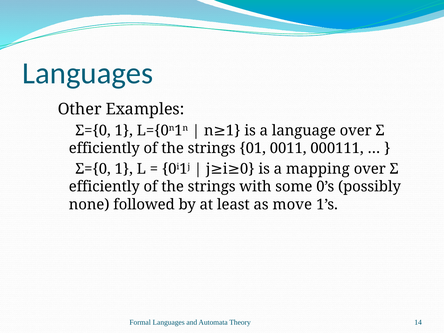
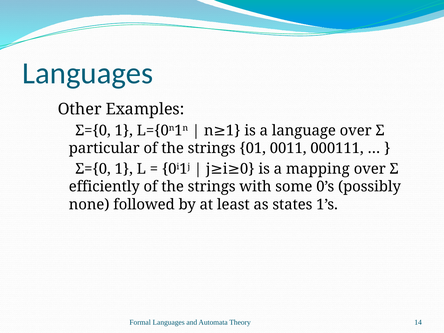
efficiently: efficiently -> particular (104, 148)
move: move -> states (292, 205)
